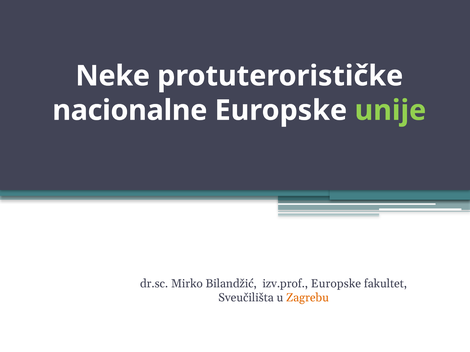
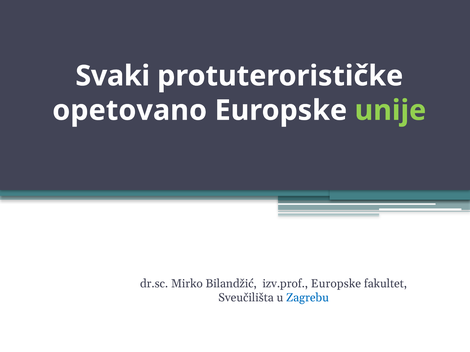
Neke: Neke -> Svaki (113, 76)
nacionalne: nacionalne -> opetovano (130, 111)
Zagrebu colour: orange -> blue (308, 298)
